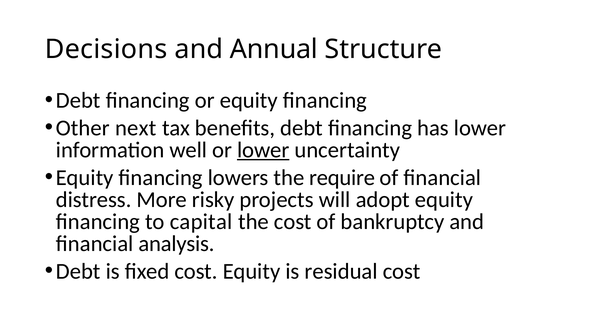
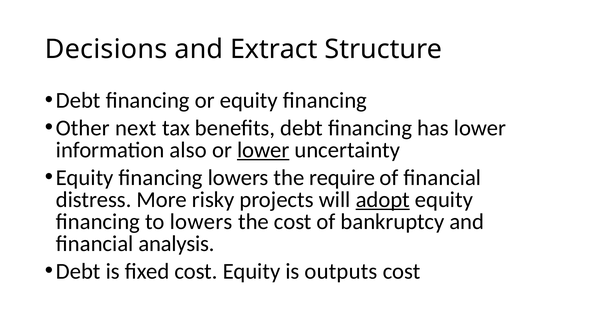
Annual: Annual -> Extract (274, 49)
well: well -> also (188, 150)
adopt underline: none -> present (383, 200)
to capital: capital -> lowers (201, 222)
residual: residual -> outputs (341, 271)
